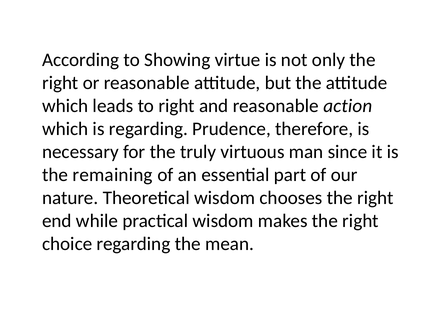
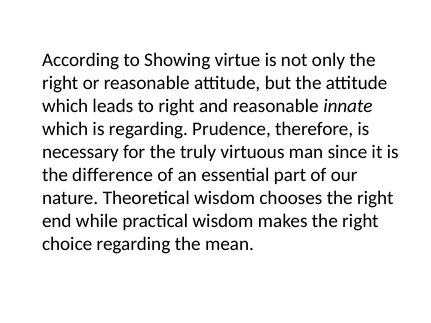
action: action -> innate (348, 106)
remaining: remaining -> difference (113, 175)
